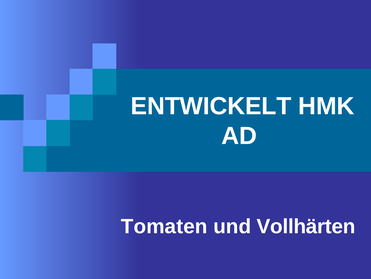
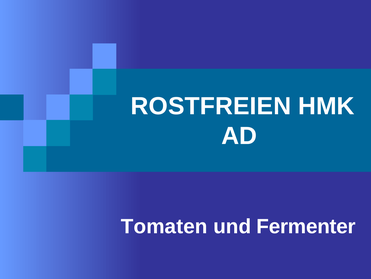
ENTWICKELT: ENTWICKELT -> ROSTFREIEN (211, 106)
Vollhärten: Vollhärten -> Fermenter (306, 226)
